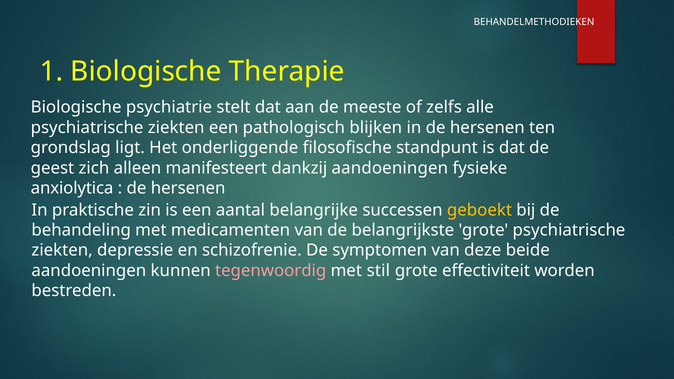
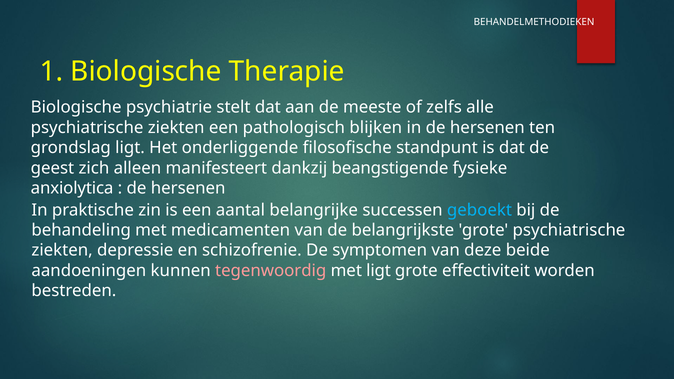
dankzij aandoeningen: aandoeningen -> beangstigende (390, 168)
geboekt colour: yellow -> light blue (479, 210)
met stil: stil -> ligt (379, 271)
